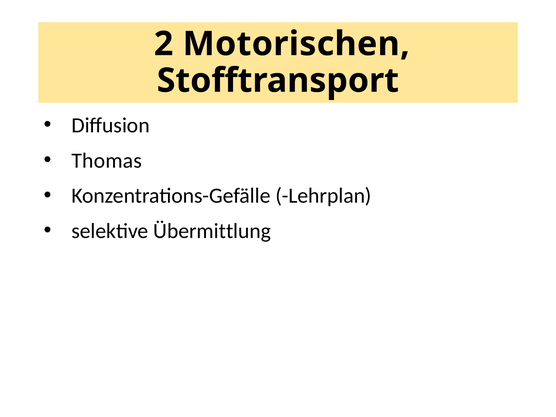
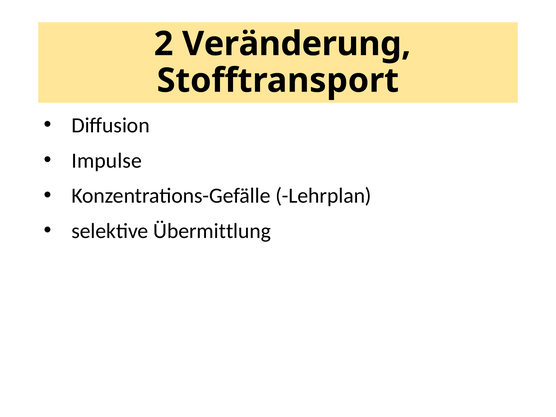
Motorischen: Motorischen -> Veränderung (297, 44)
Thomas: Thomas -> Impulse (107, 161)
